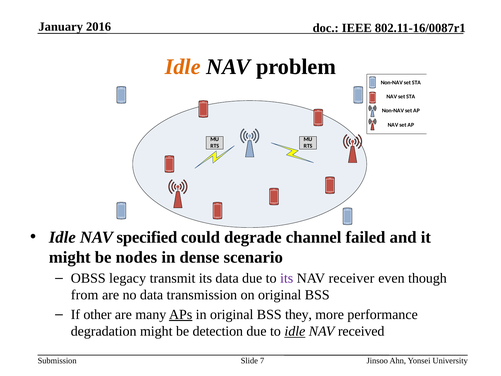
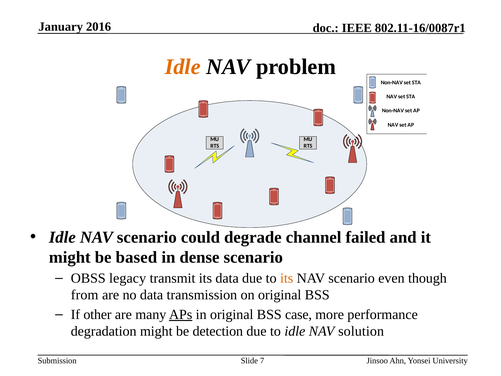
Idle NAV specified: specified -> scenario (147, 237)
nodes: nodes -> based (136, 257)
its colour: purple -> orange (287, 278)
receiver: receiver -> scenario (352, 278)
they: they -> case (299, 314)
idle underline: present -> none (295, 331)
received: received -> solution (361, 331)
